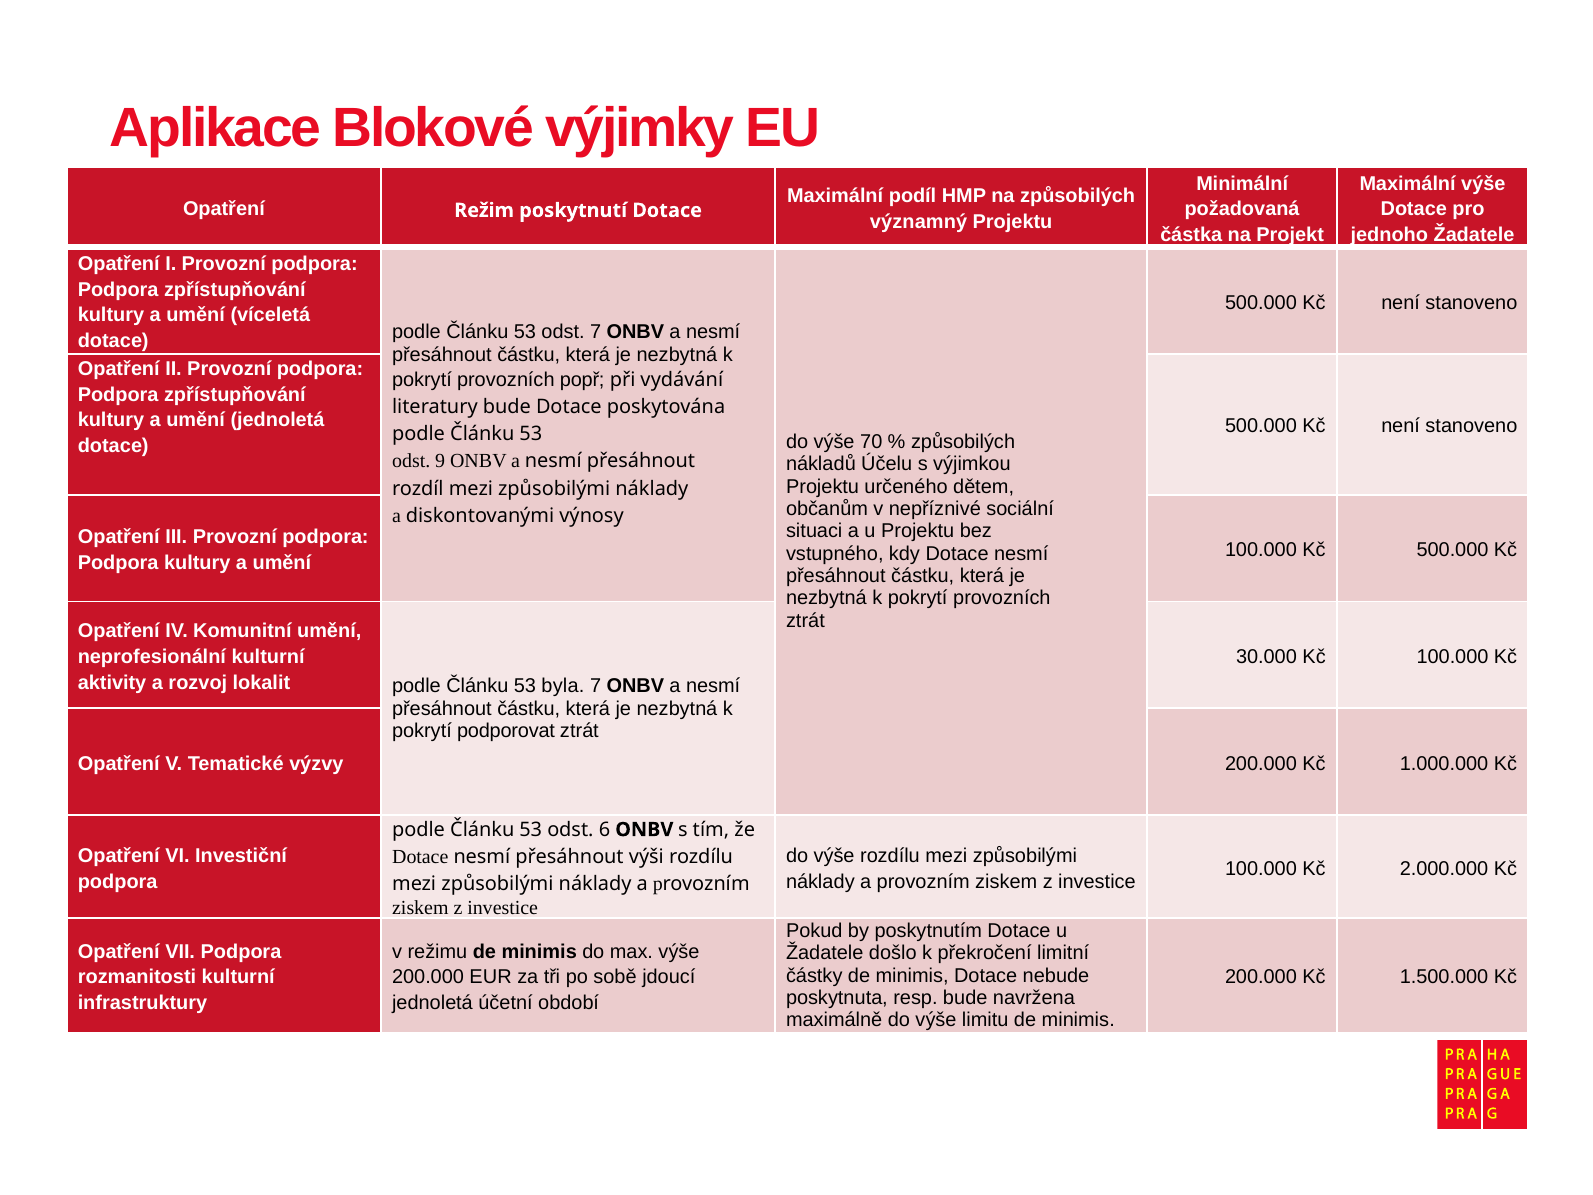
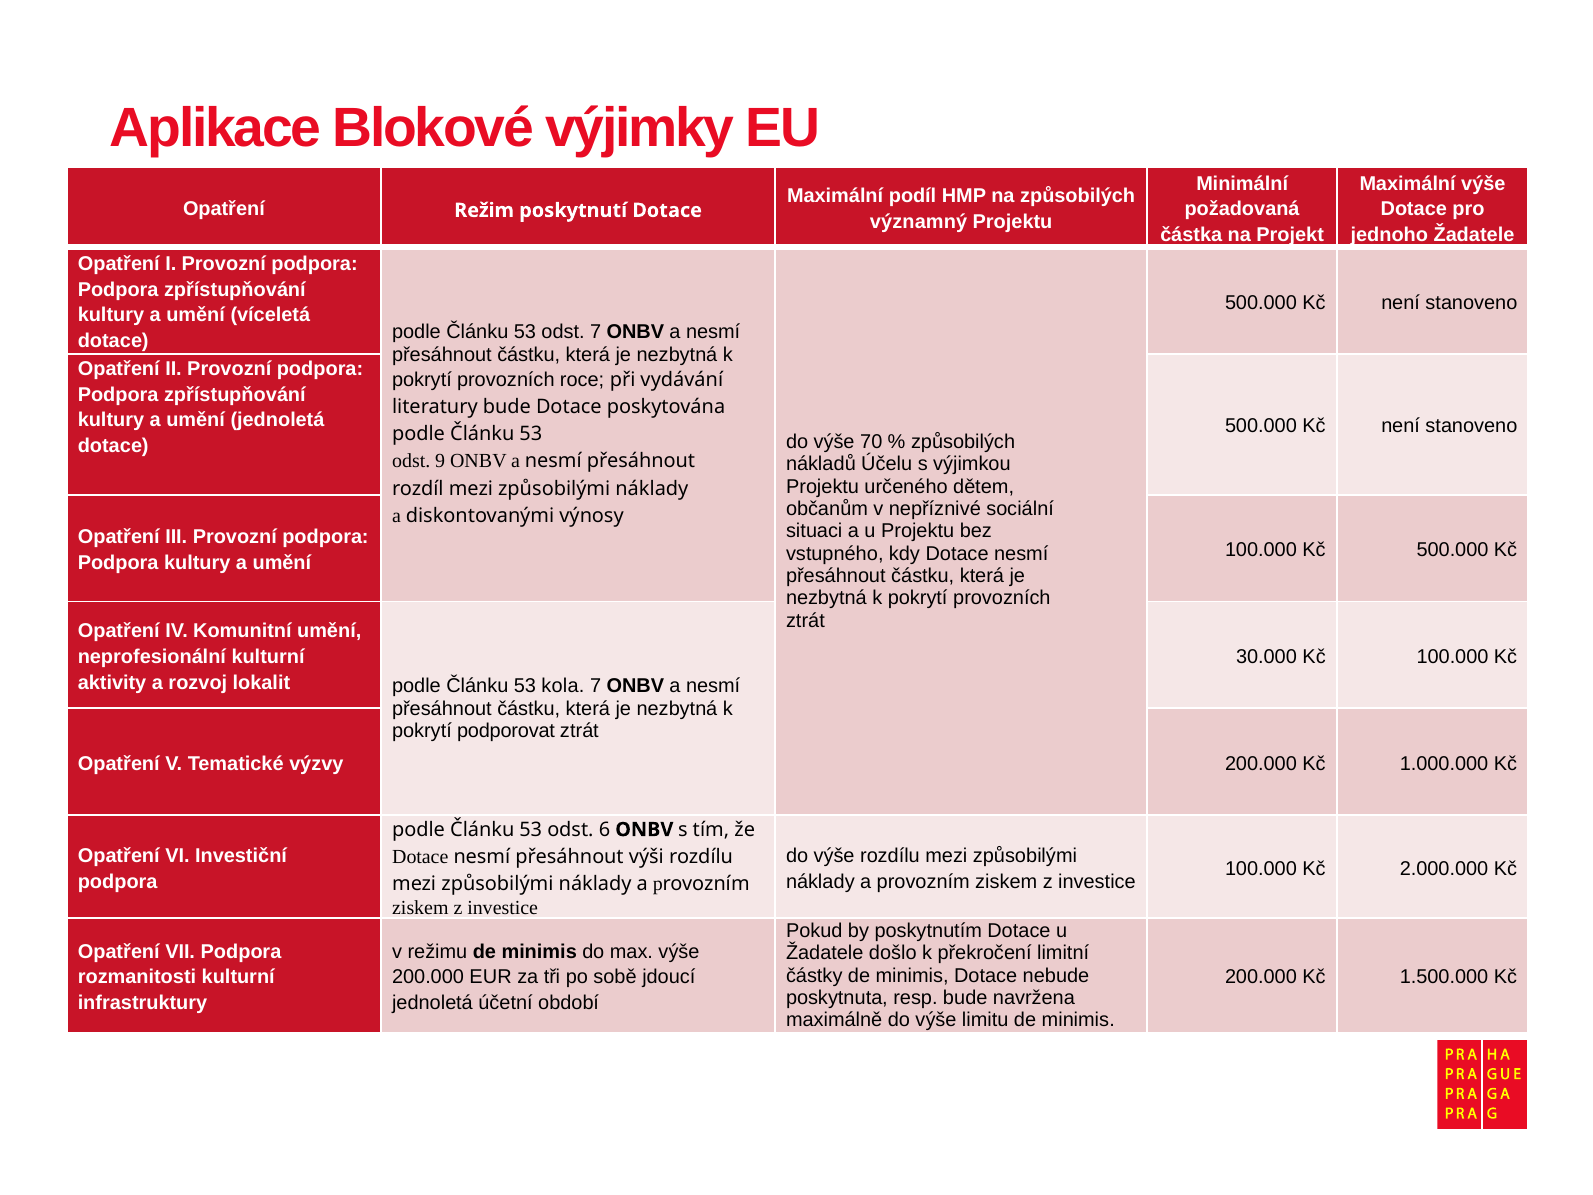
popř: popř -> roce (582, 380)
byla: byla -> kola (563, 686)
